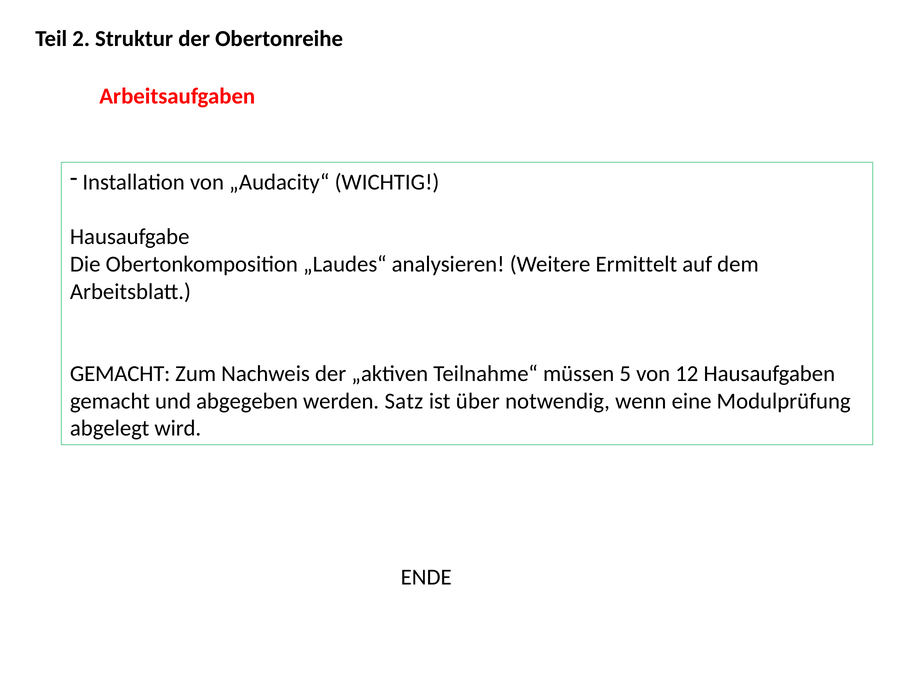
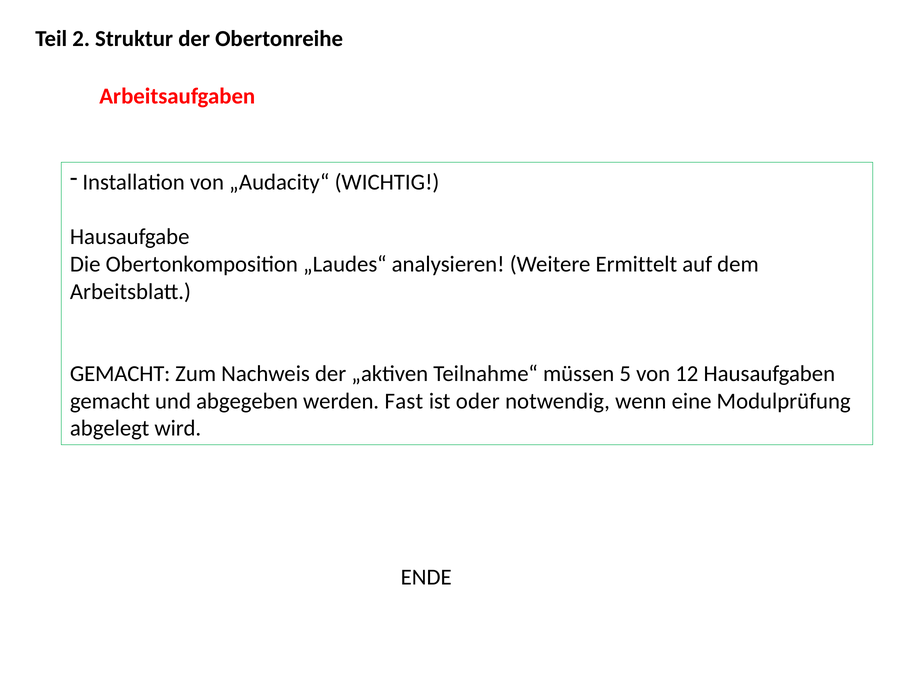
Satz: Satz -> Fast (404, 401)
über: über -> oder (478, 401)
